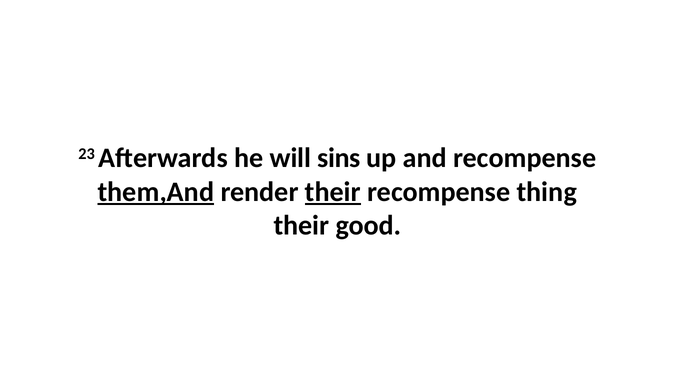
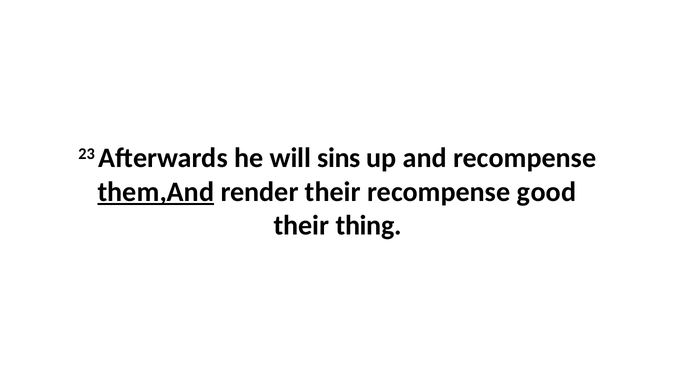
their underline: present -> none (333, 192)
thing: thing -> good (547, 192)
good: good -> thing (369, 226)
